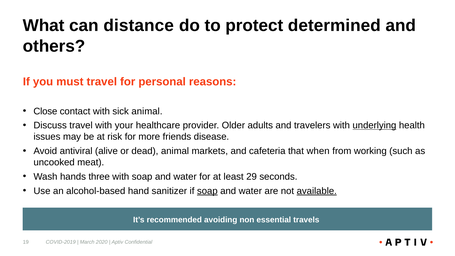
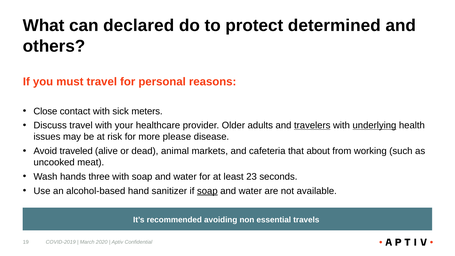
distance: distance -> declared (139, 26)
sick animal: animal -> meters (147, 111)
travelers underline: none -> present (312, 125)
friends: friends -> please (177, 137)
antiviral: antiviral -> traveled (76, 151)
when: when -> about (318, 151)
29: 29 -> 23 (252, 177)
available underline: present -> none (317, 191)
